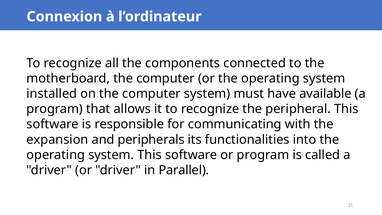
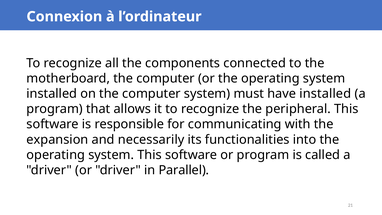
have available: available -> installed (325, 94)
peripherals: peripherals -> necessarily (151, 139)
